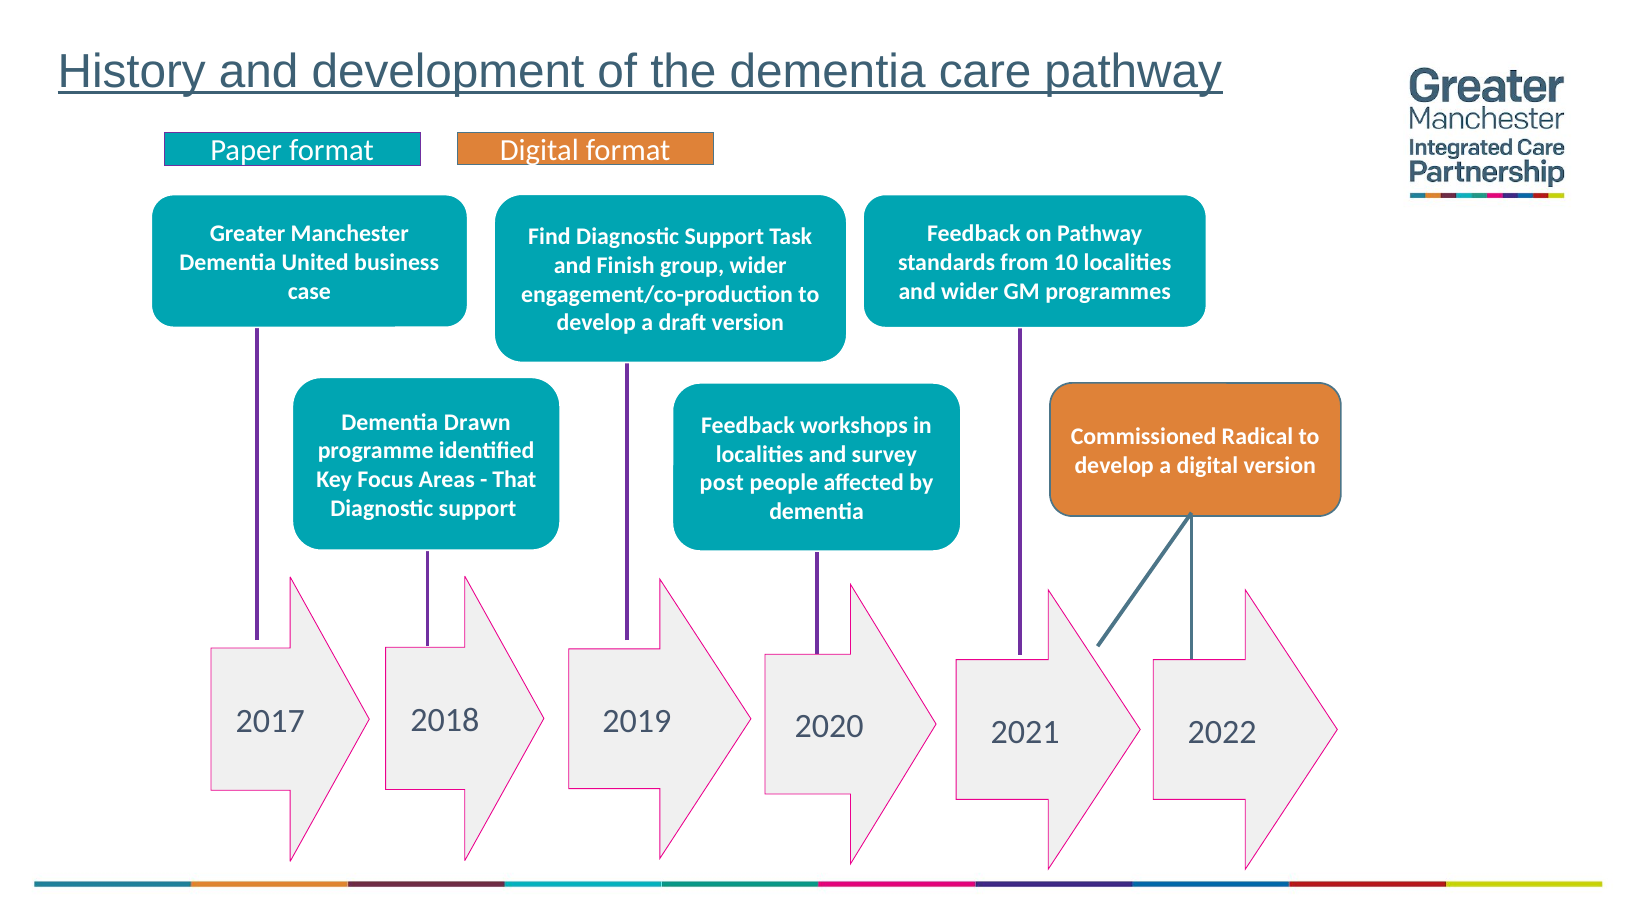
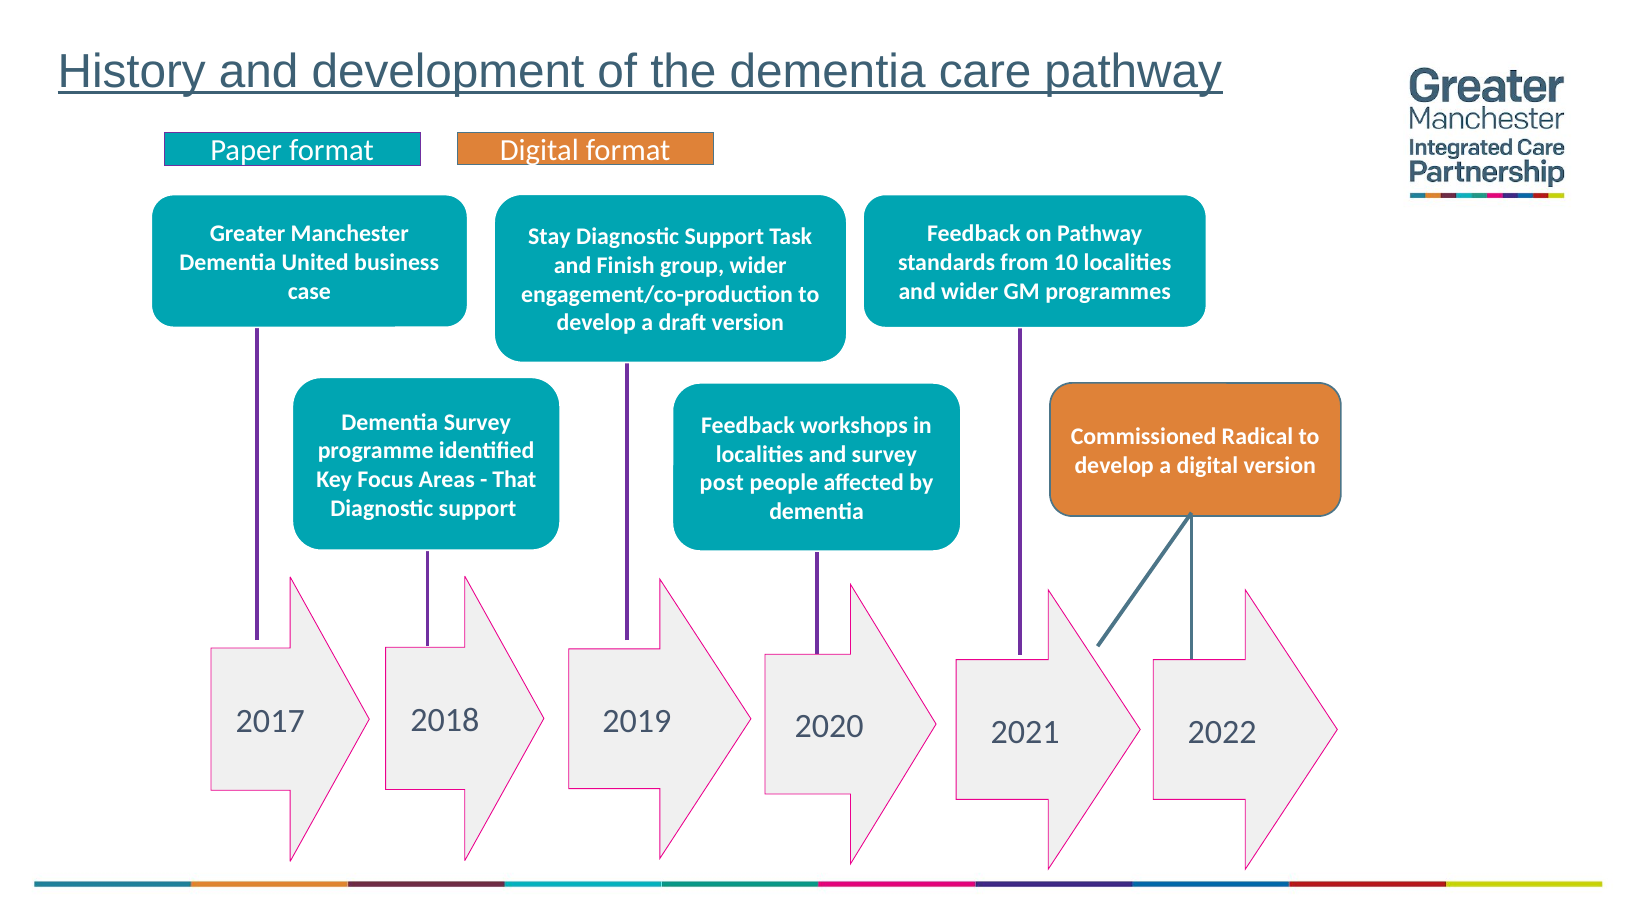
Find: Find -> Stay (549, 237)
Dementia Drawn: Drawn -> Survey (477, 423)
